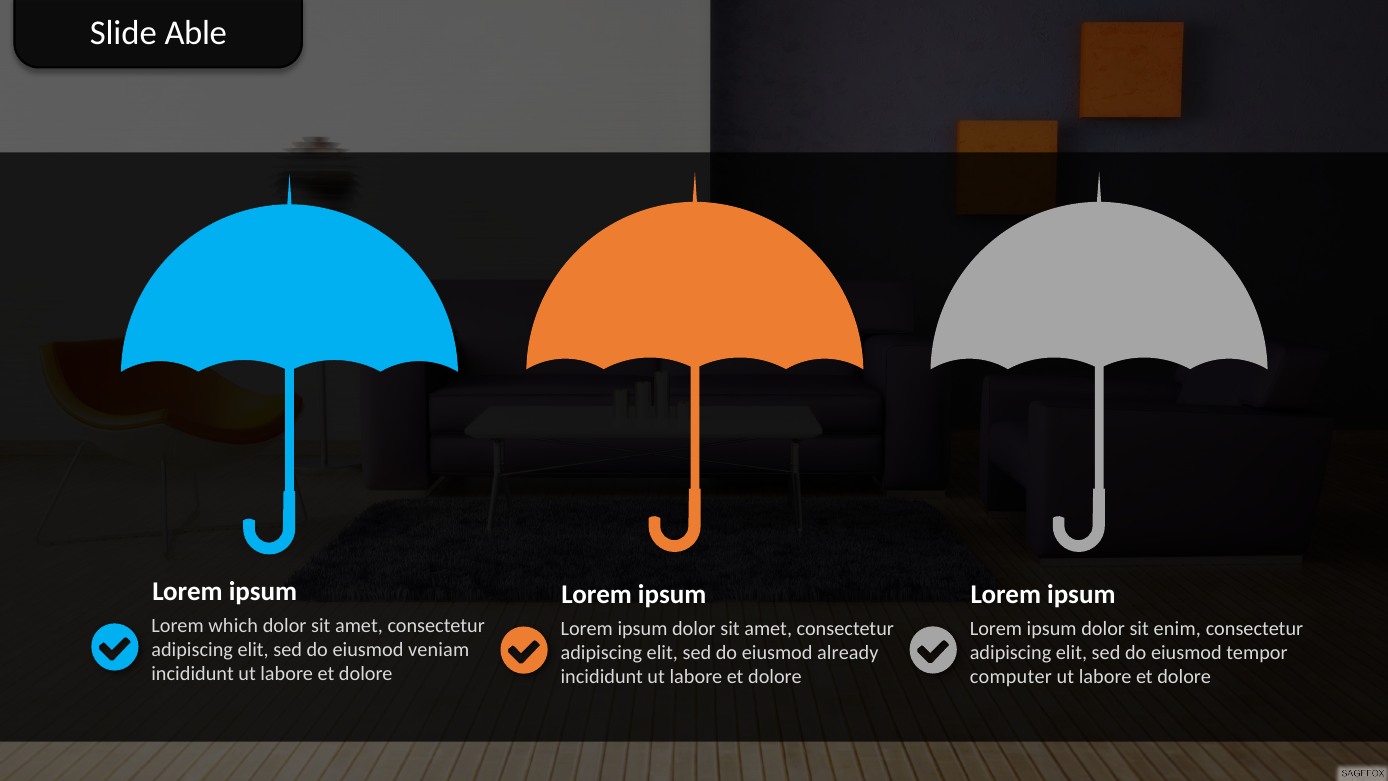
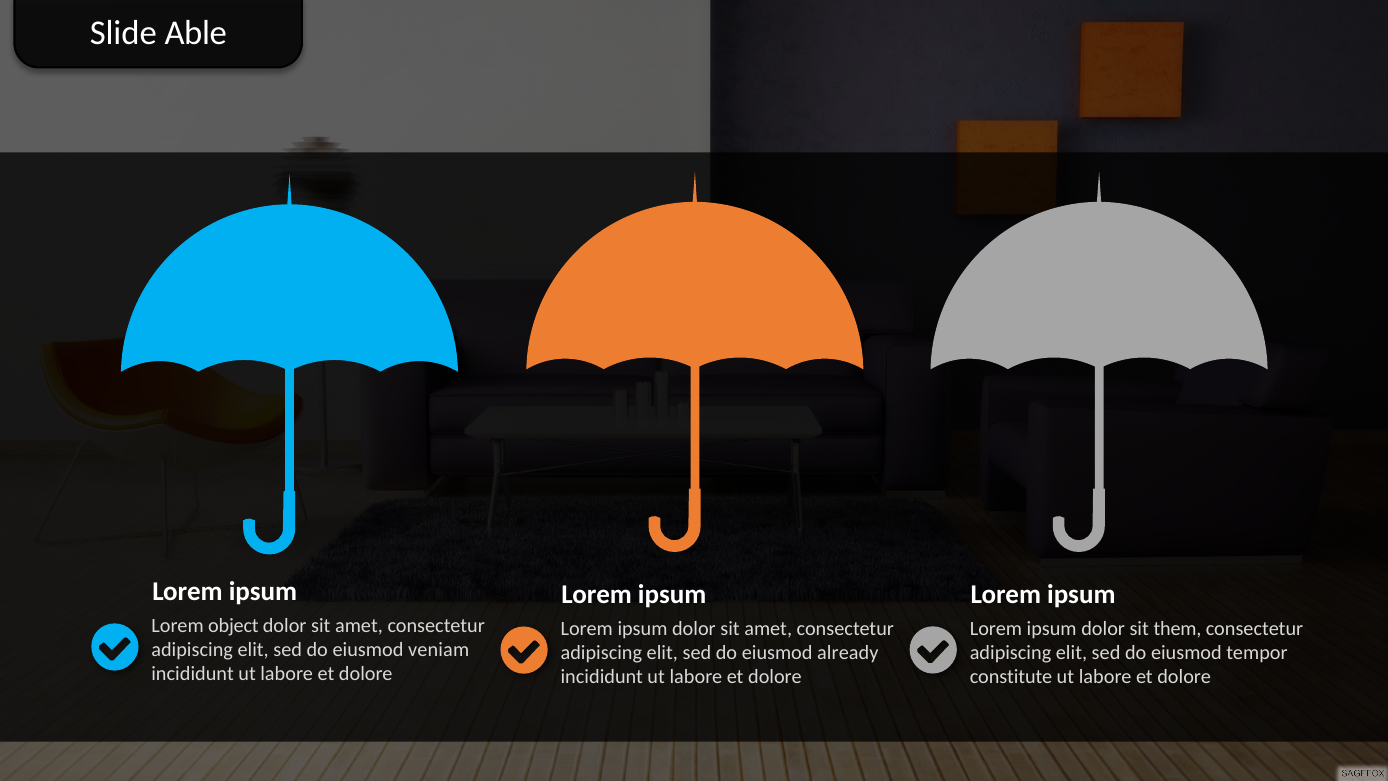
which: which -> object (233, 625)
enim: enim -> them (1177, 628)
computer: computer -> constitute (1011, 677)
